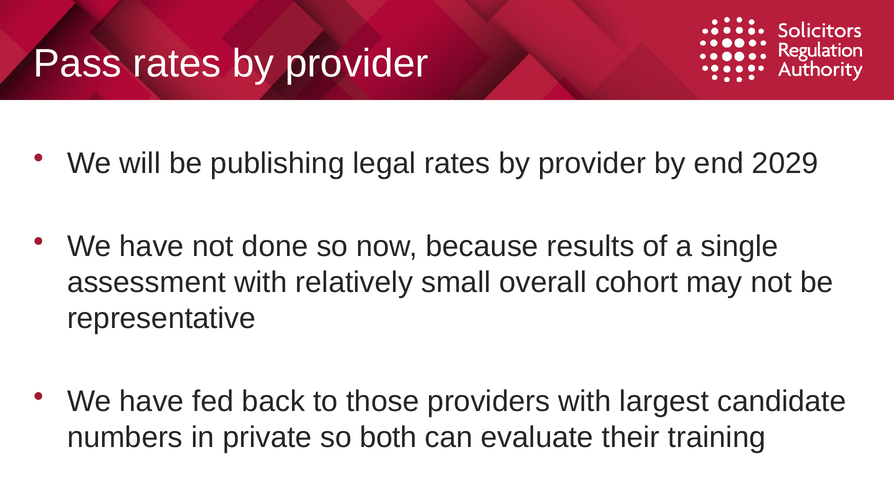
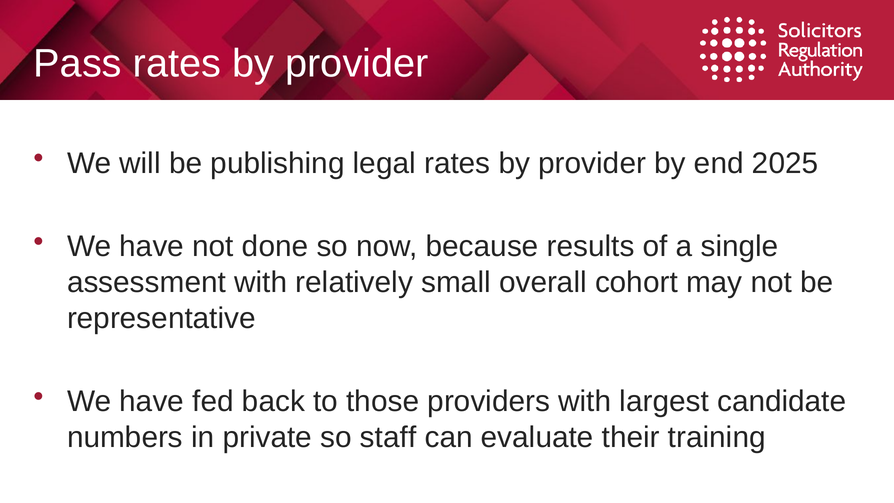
2029: 2029 -> 2025 (785, 163)
both: both -> staff (388, 437)
